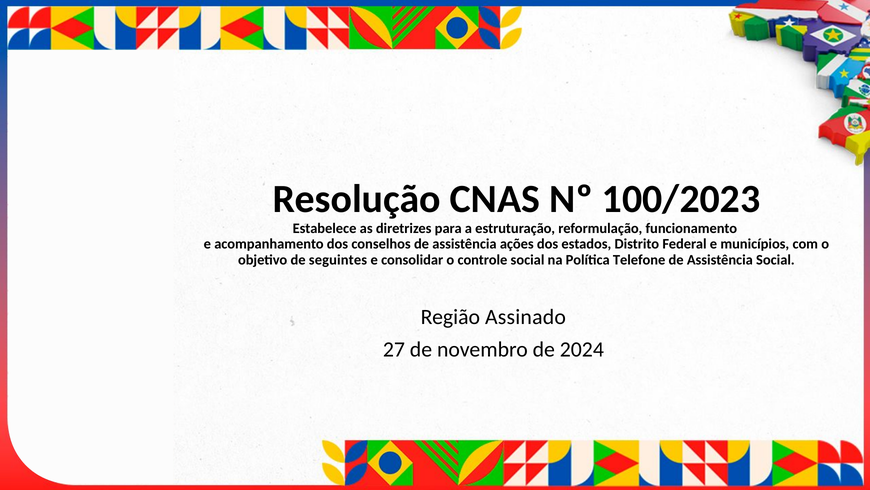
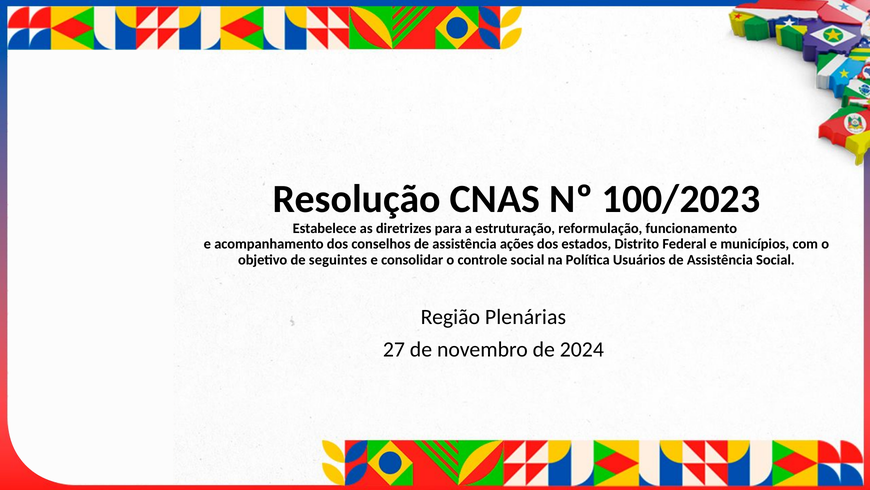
Telefone: Telefone -> Usuários (639, 259)
Assinado: Assinado -> Plenárias (526, 317)
